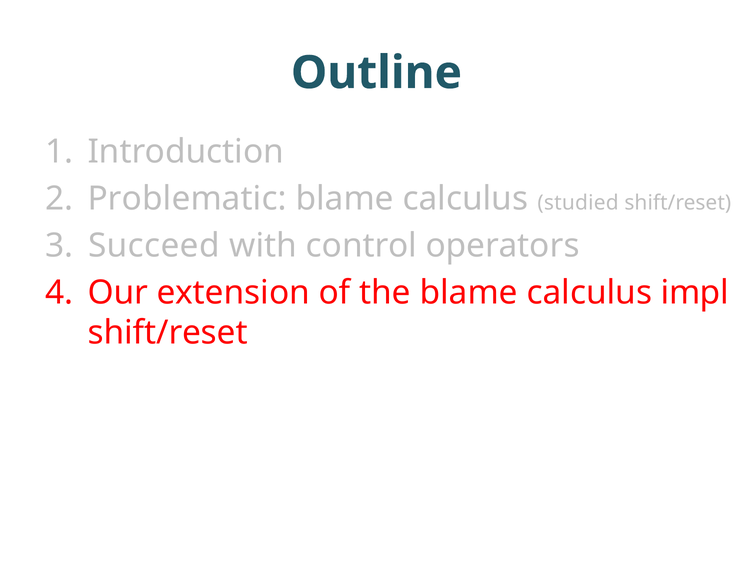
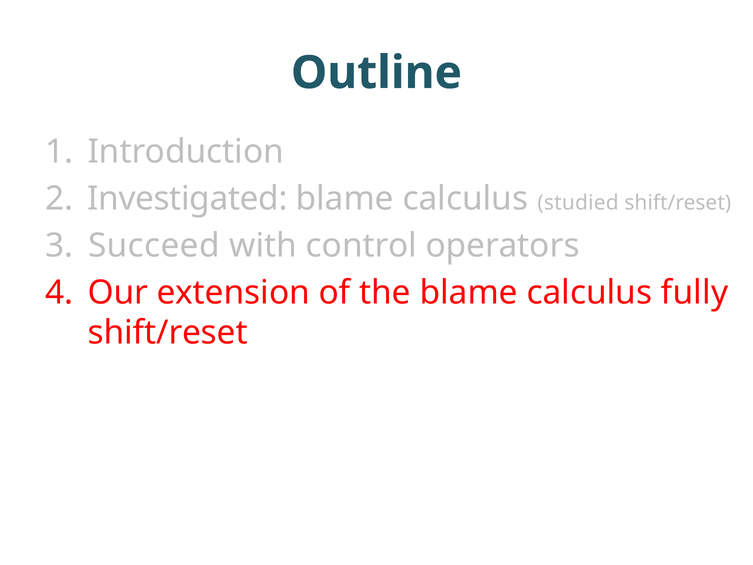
Problematic: Problematic -> Investigated (187, 199)
impl: impl -> fully (695, 292)
